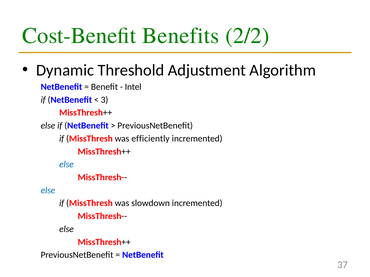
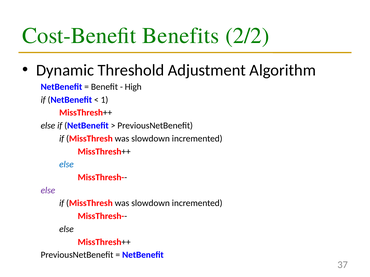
Intel: Intel -> High (133, 87)
3: 3 -> 1 (104, 100)
efficiently: efficiently -> slowdown (151, 139)
else colour: blue -> purple (48, 191)
